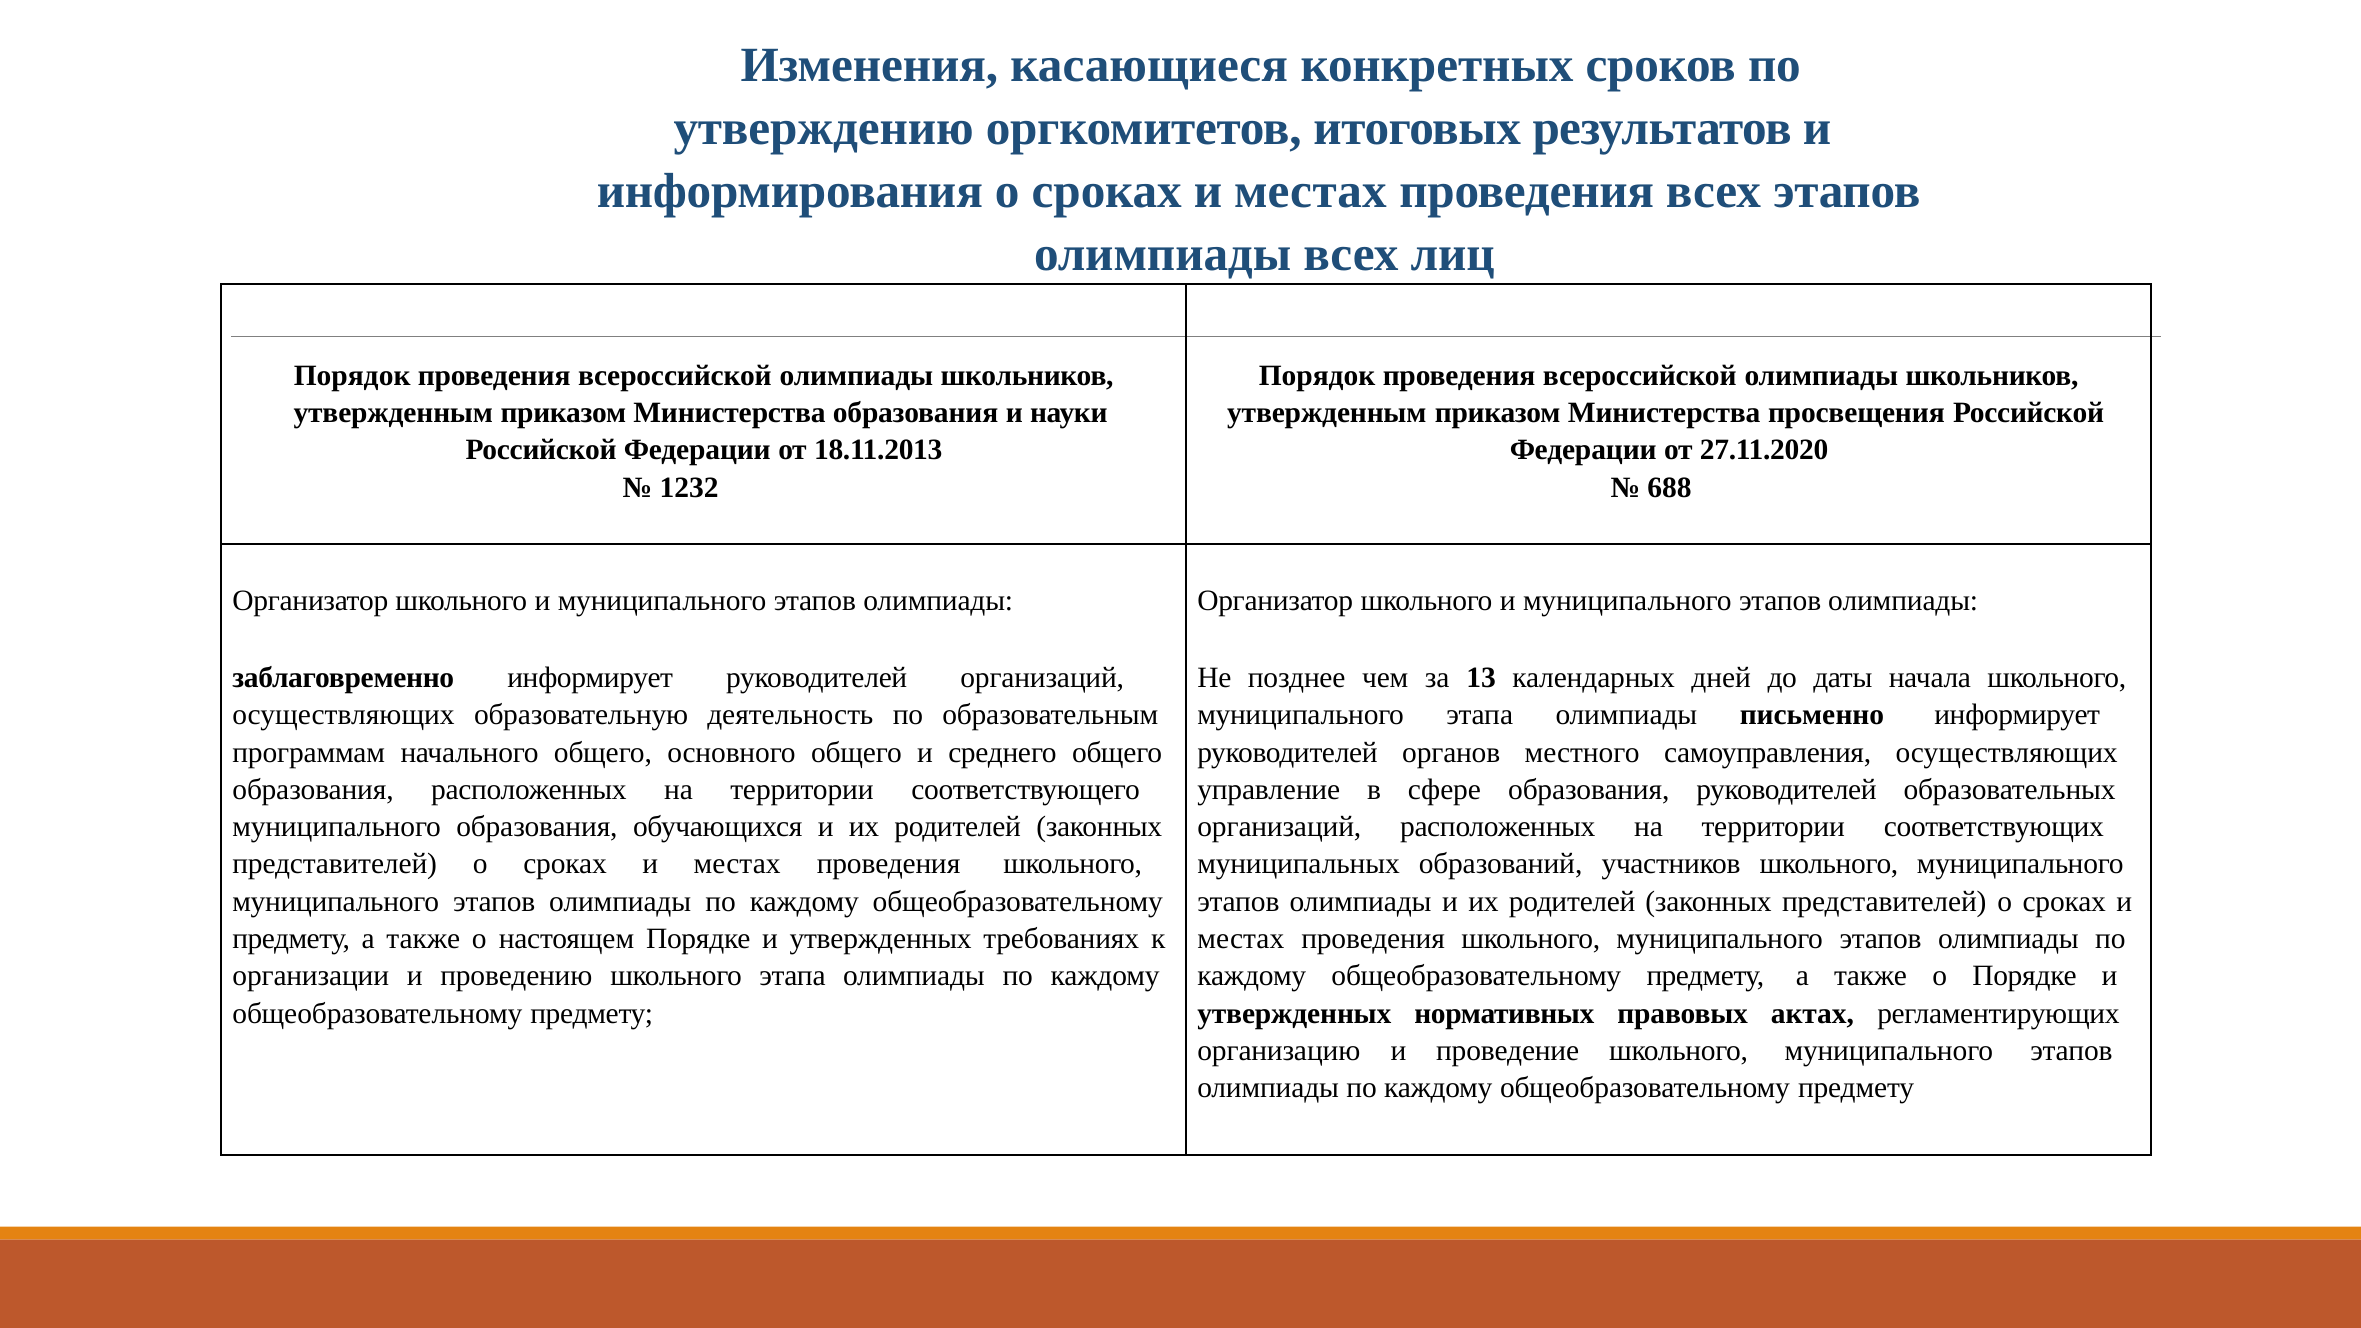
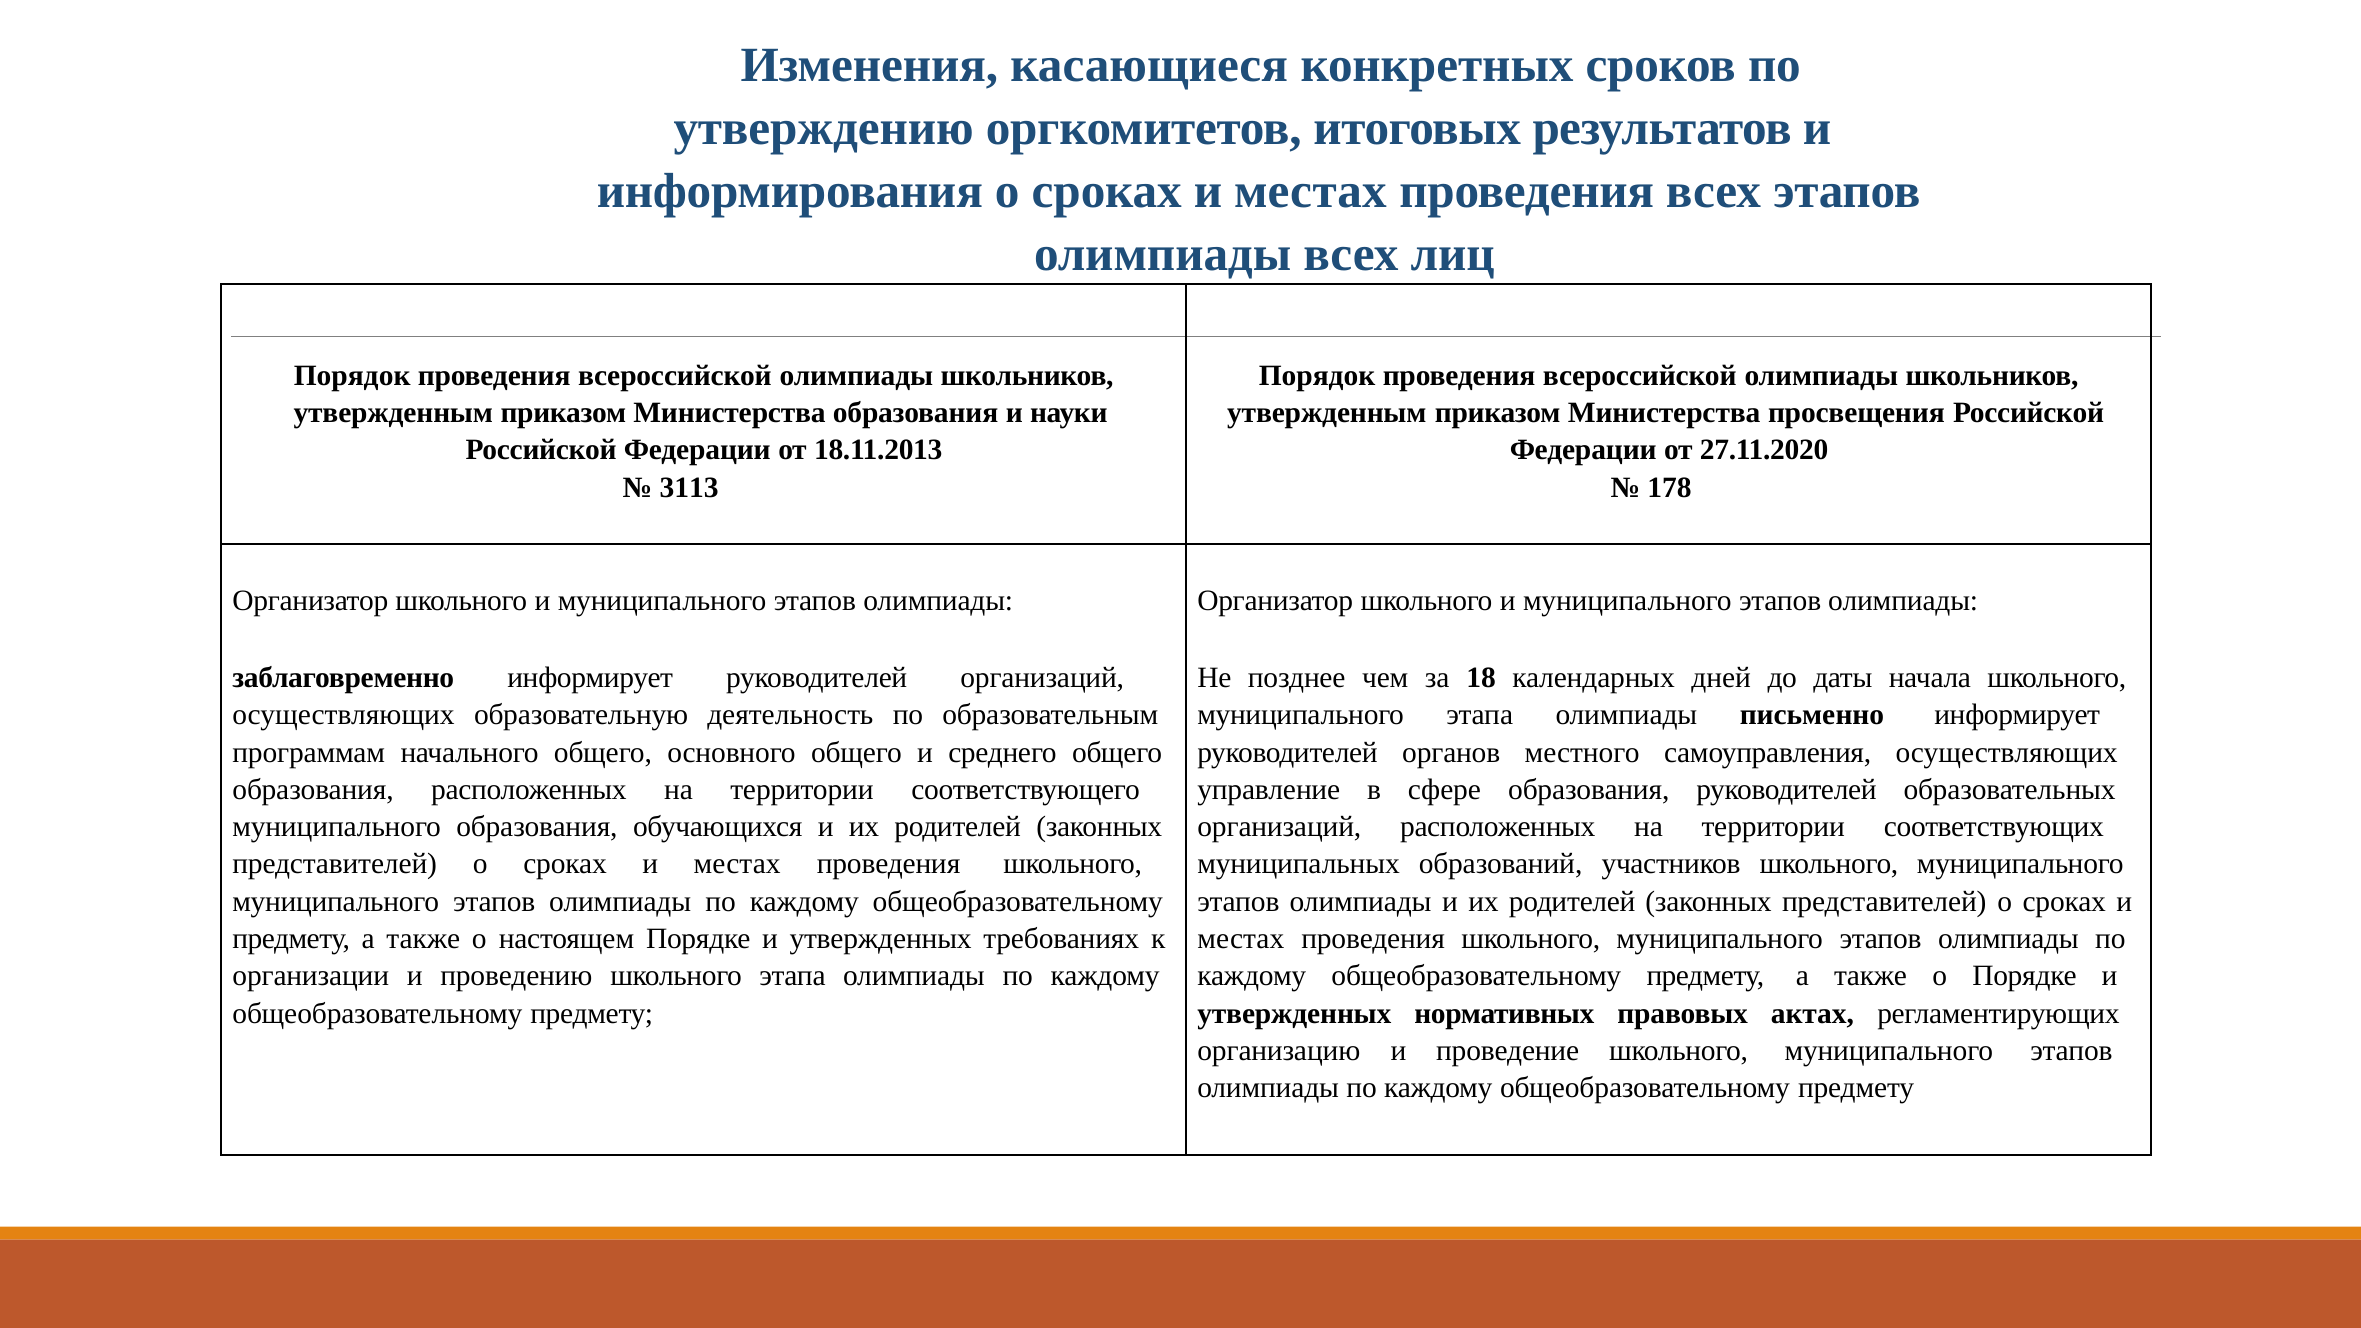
1232: 1232 -> 3113 (689, 488)
688: 688 -> 178 (1670, 488)
13: 13 -> 18 (1481, 678)
